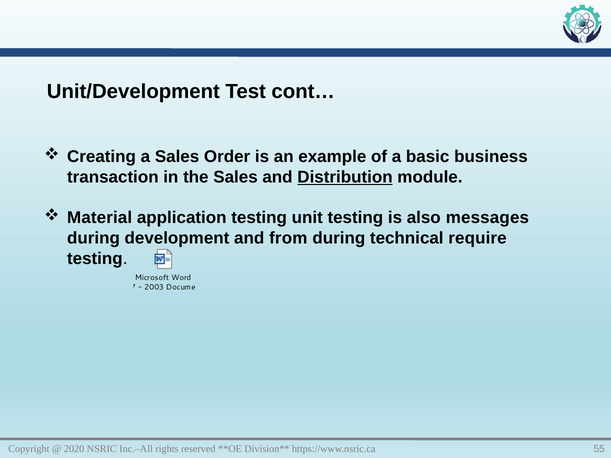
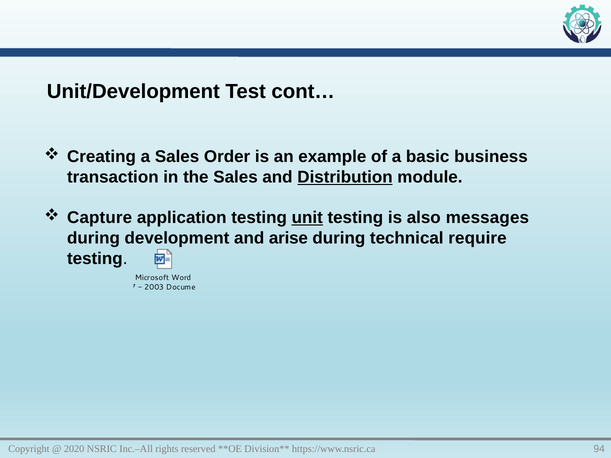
Material: Material -> Capture (100, 218)
unit underline: none -> present (307, 218)
from: from -> arise (288, 238)
55: 55 -> 94 (599, 449)
